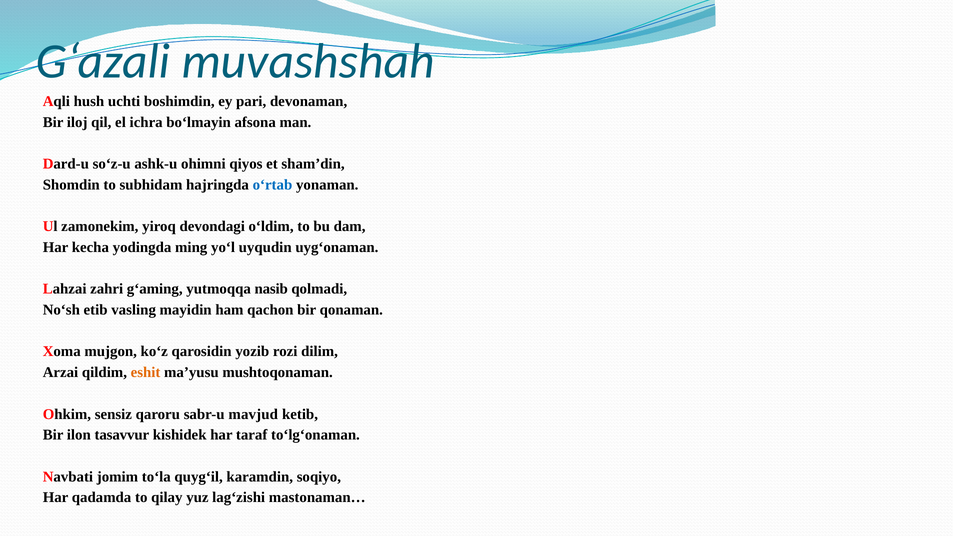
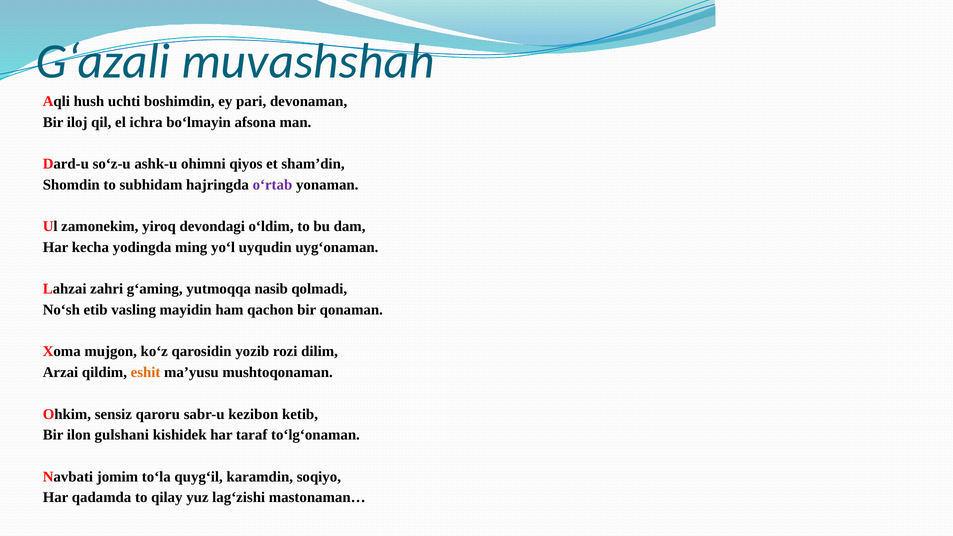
o‘rtab colour: blue -> purple (272, 185)
mavjud: mavjud -> kezibon (253, 414)
tasavvur: tasavvur -> gulshani (122, 435)
